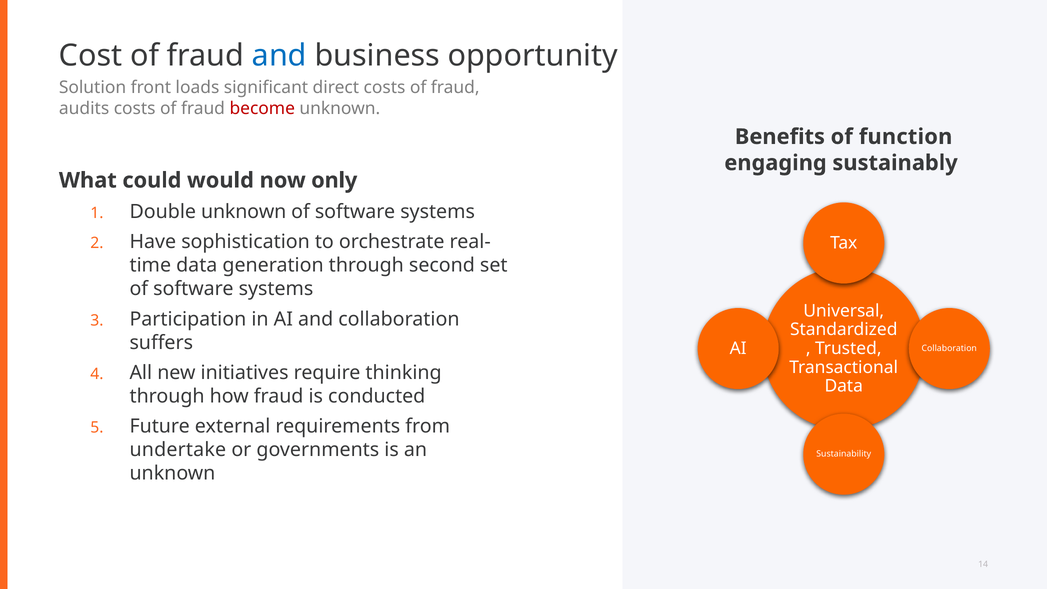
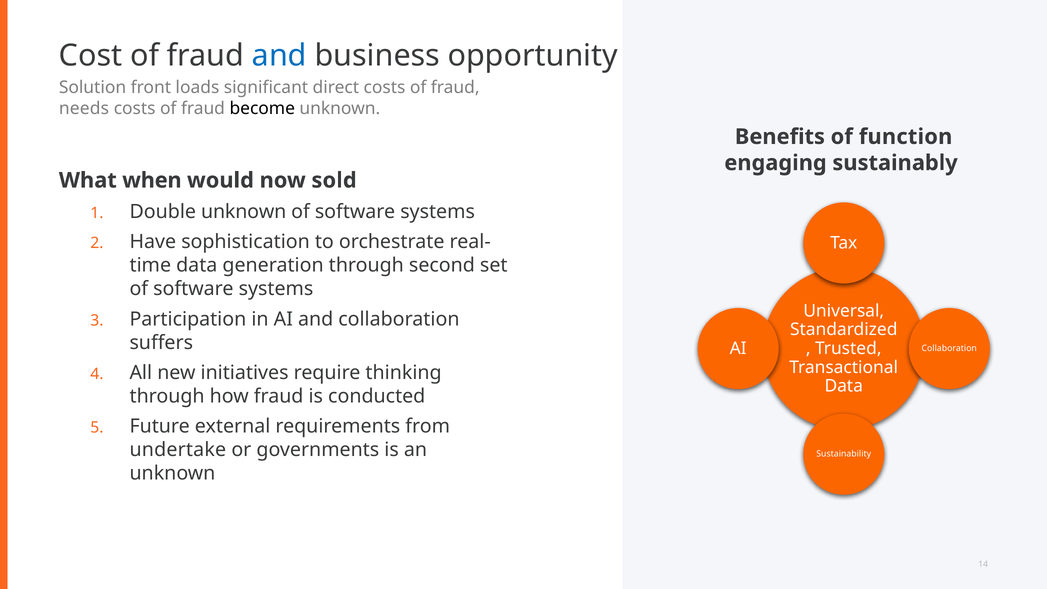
audits: audits -> needs (84, 109)
become colour: red -> black (262, 109)
could: could -> when (152, 180)
only: only -> sold (334, 180)
